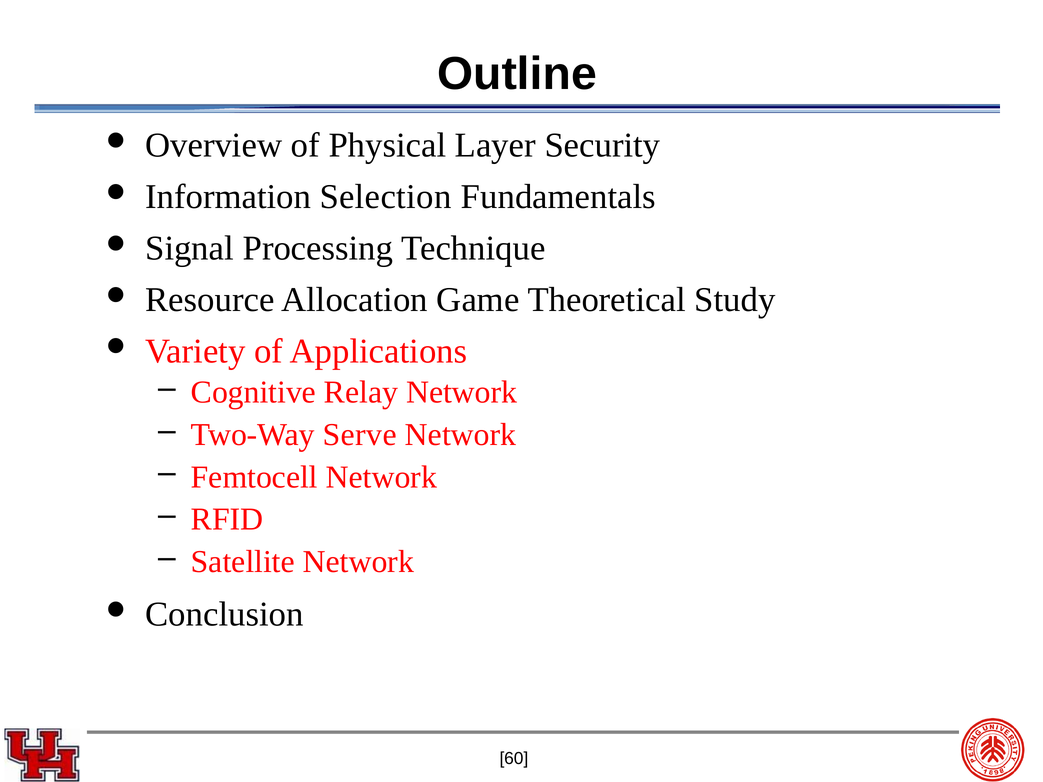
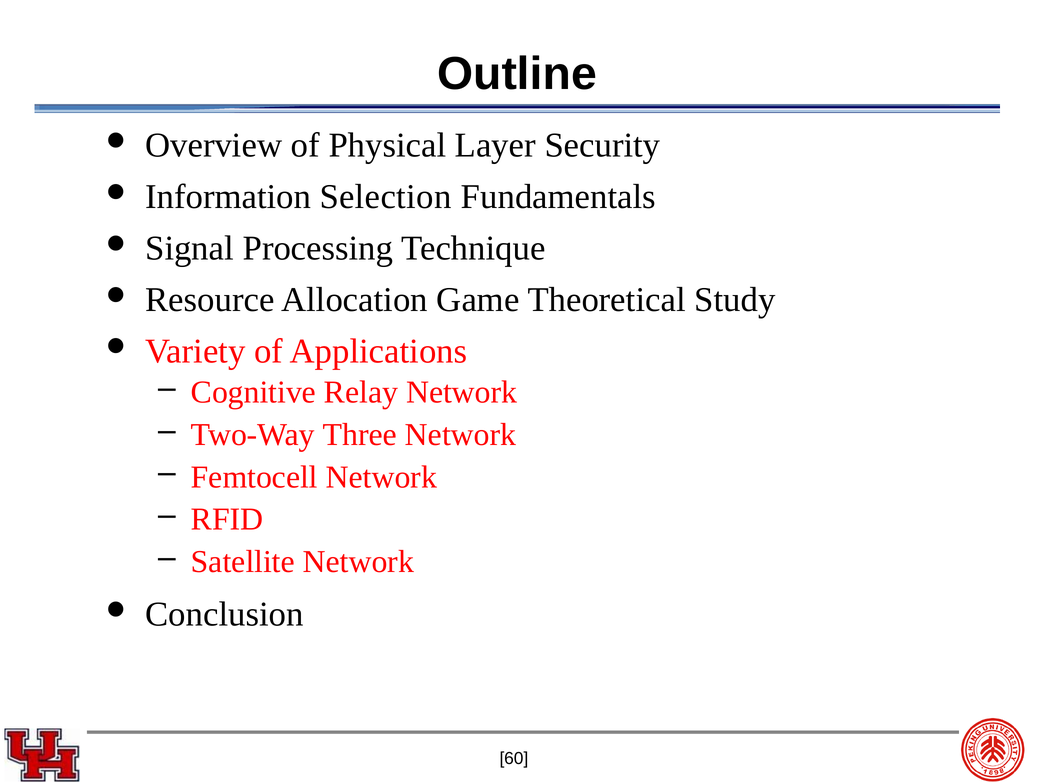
Serve: Serve -> Three (360, 435)
